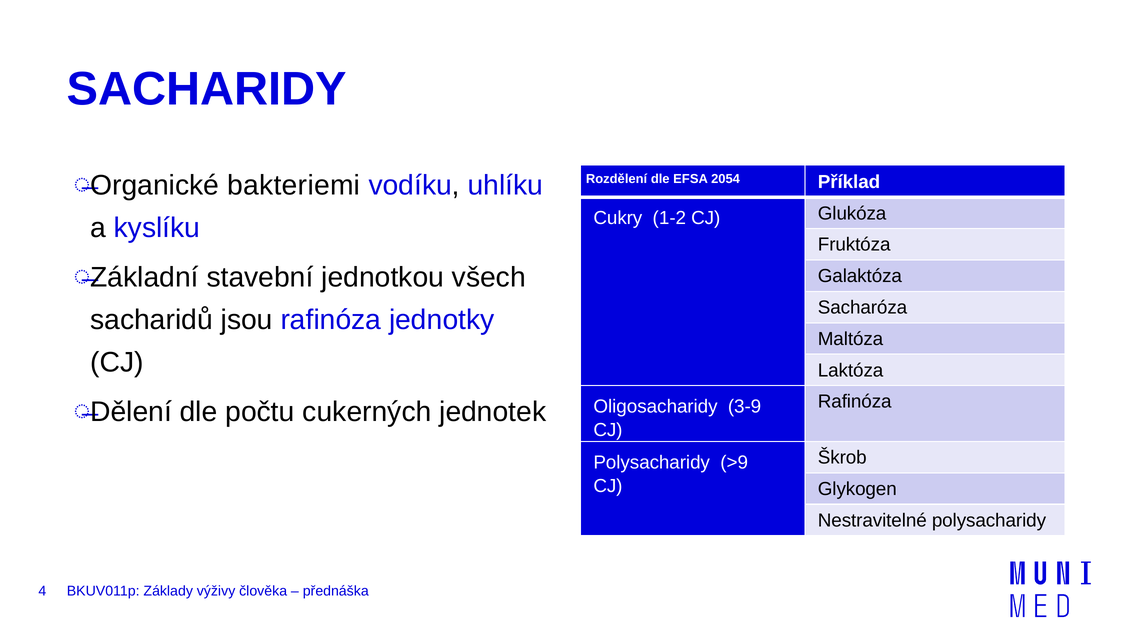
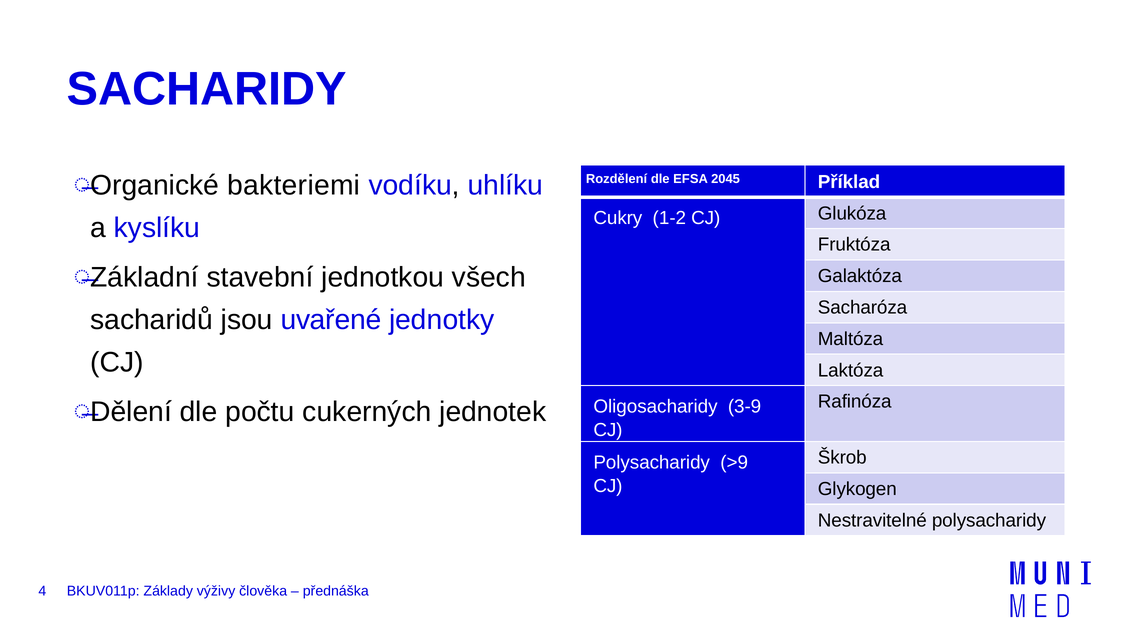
2054: 2054 -> 2045 (726, 179)
jsou rafinóza: rafinóza -> uvařené (331, 320)
